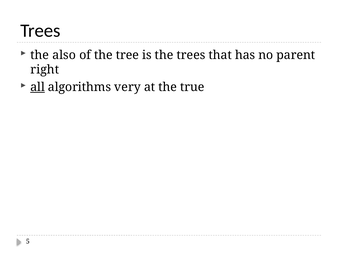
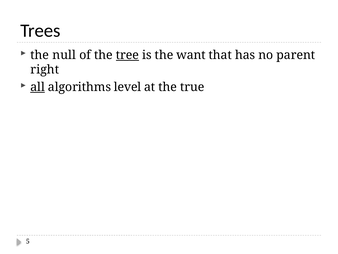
also: also -> null (64, 55)
tree underline: none -> present (127, 55)
the trees: trees -> want (191, 55)
very: very -> level (128, 87)
